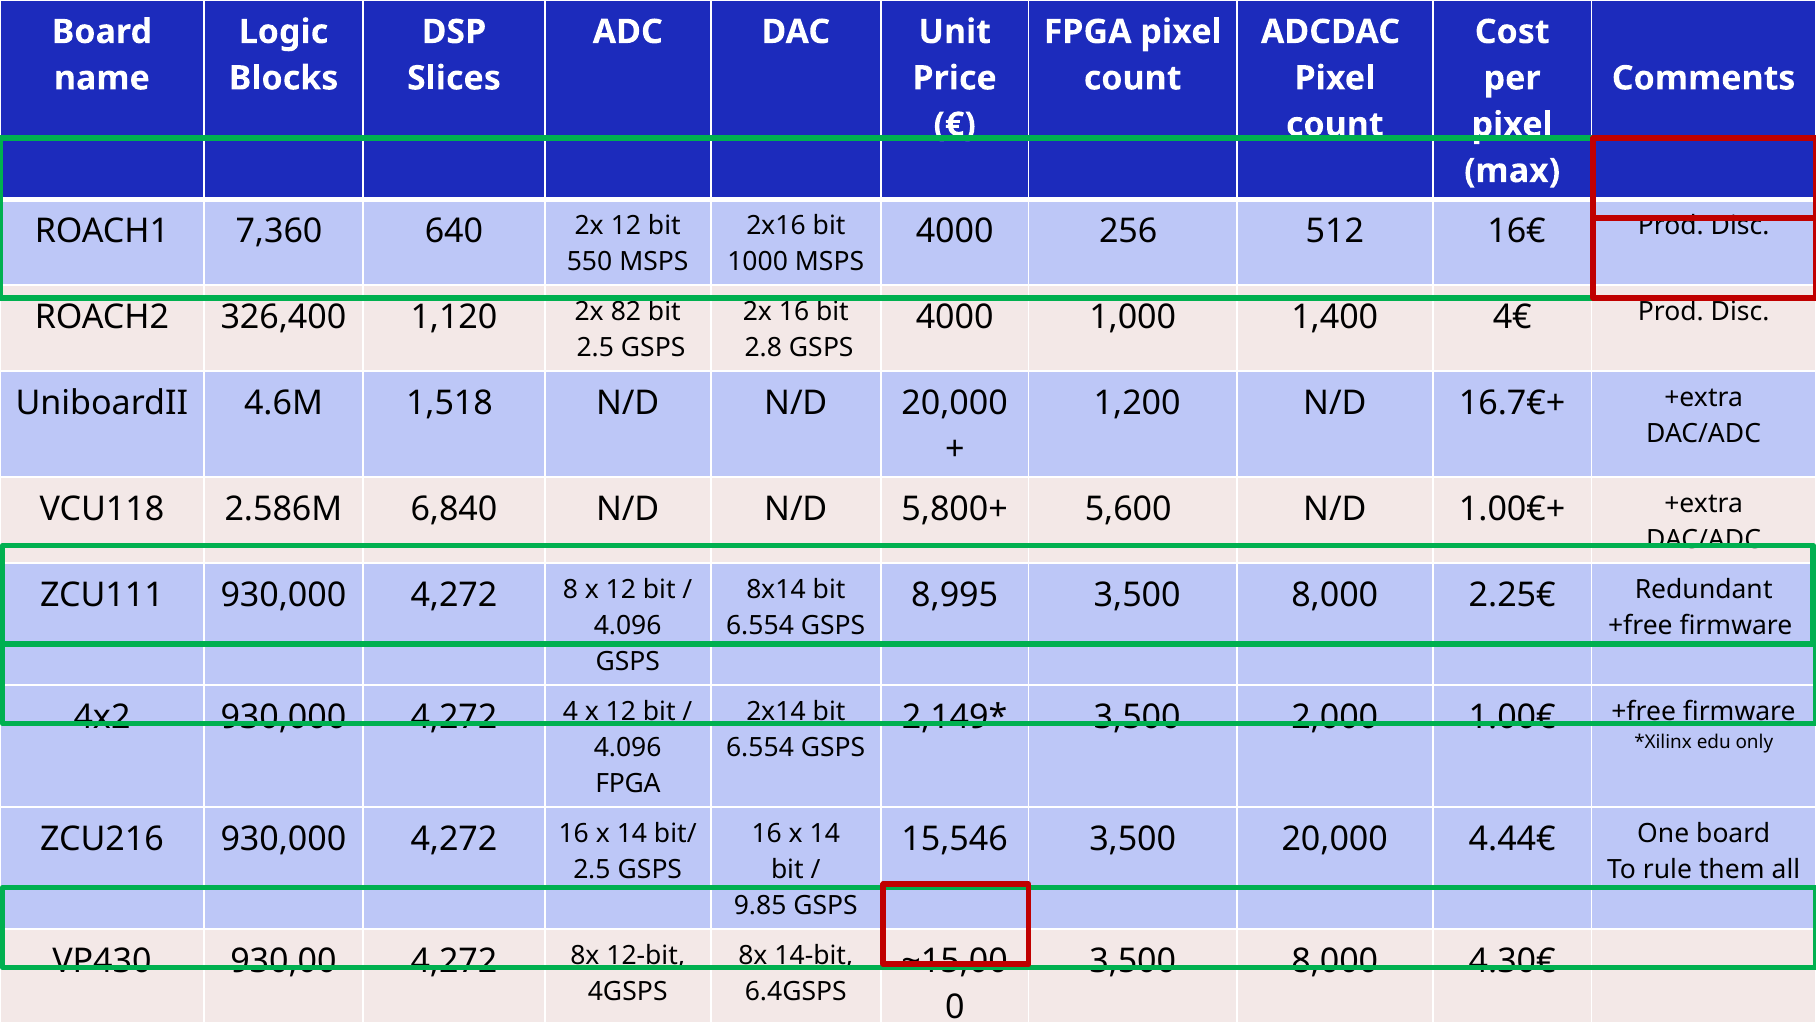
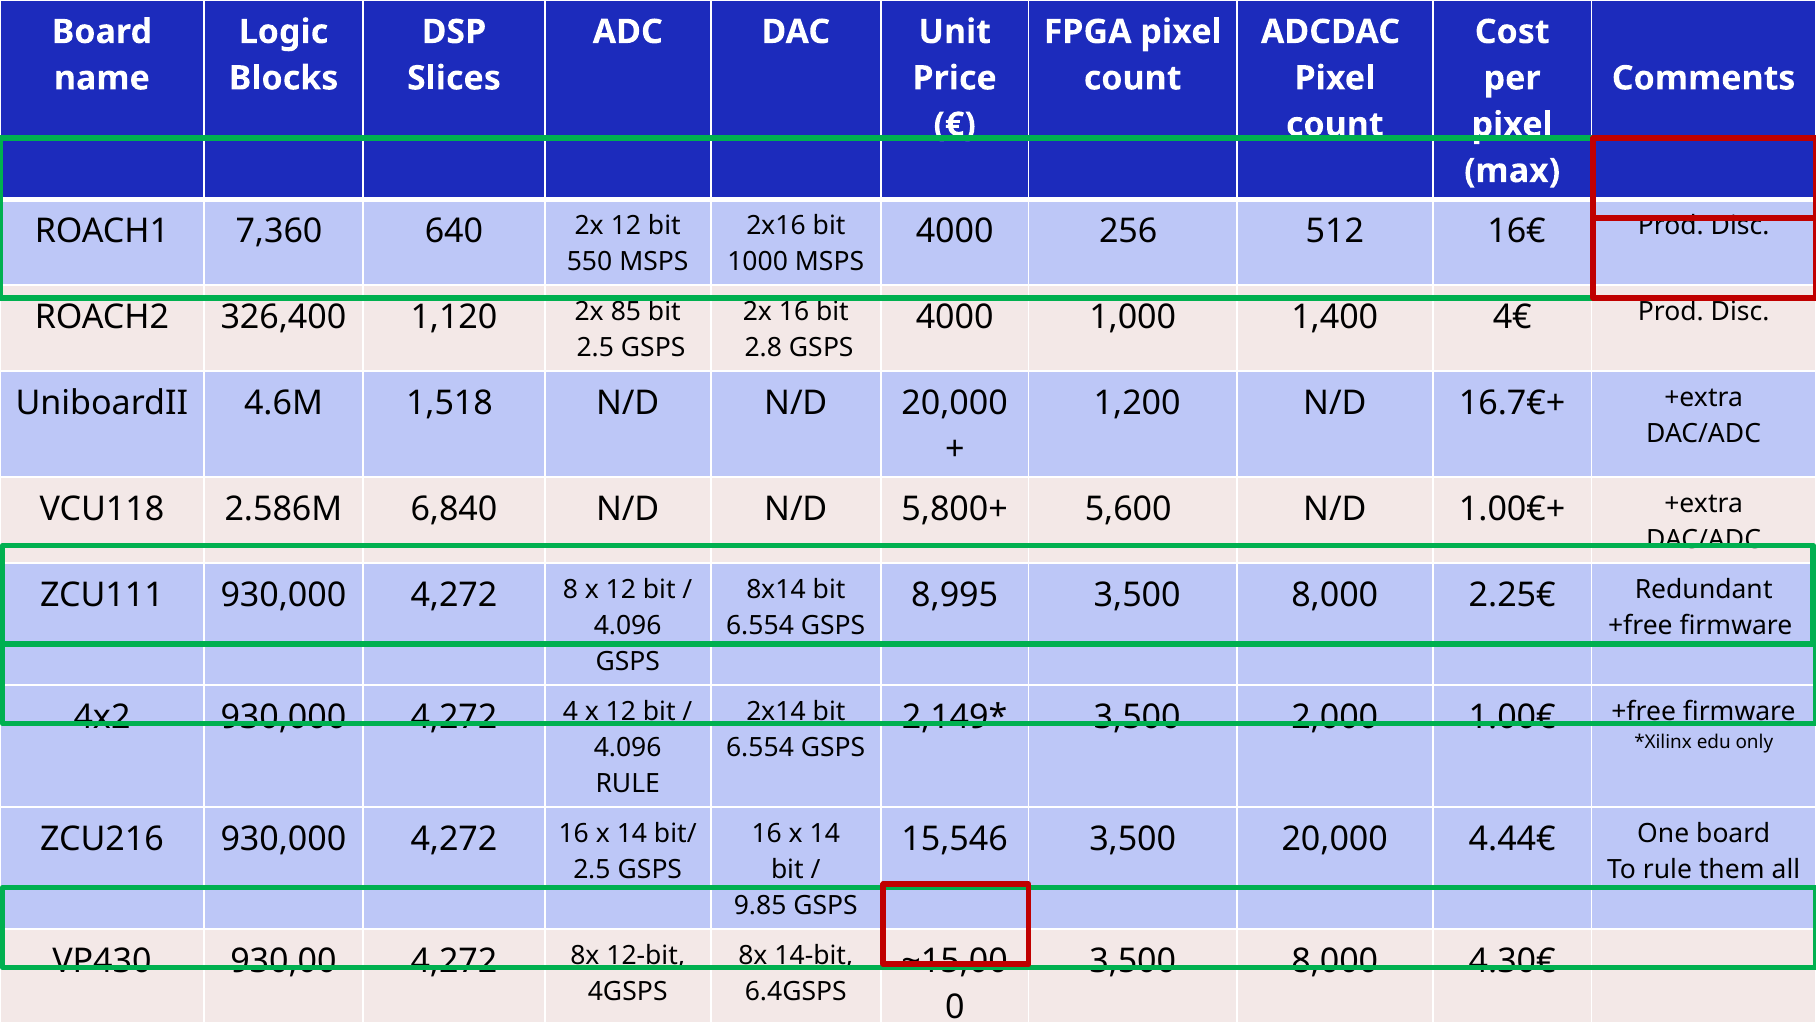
82: 82 -> 85 (626, 311)
FPGA: FPGA -> RULE (628, 783)
